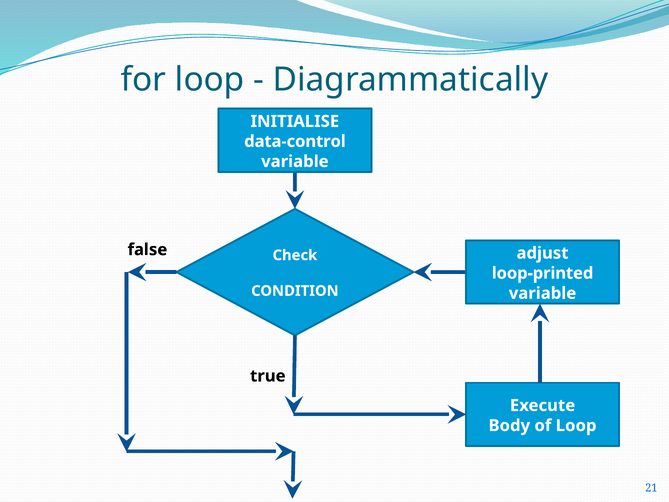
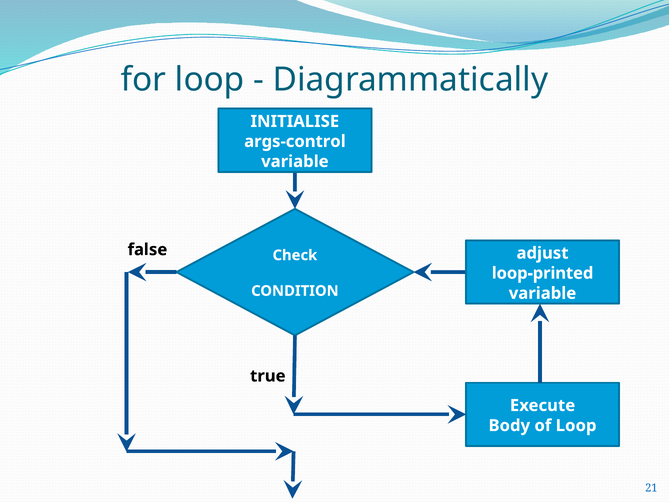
data-control: data-control -> args-control (295, 141)
